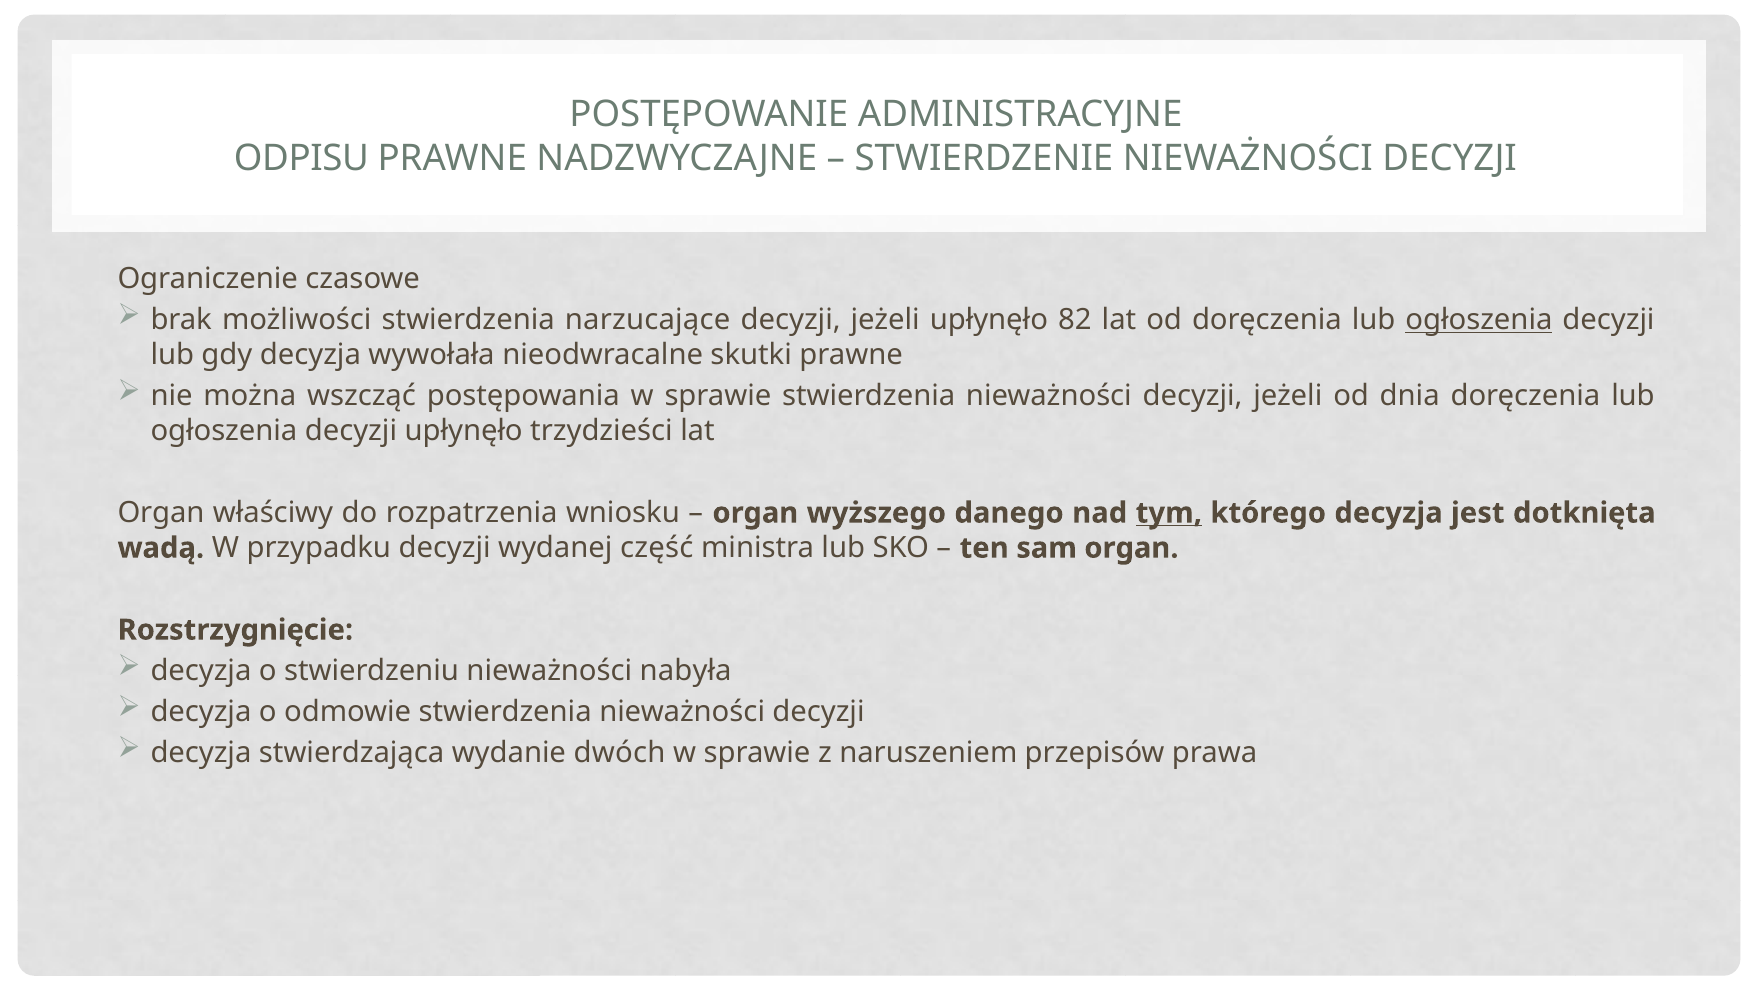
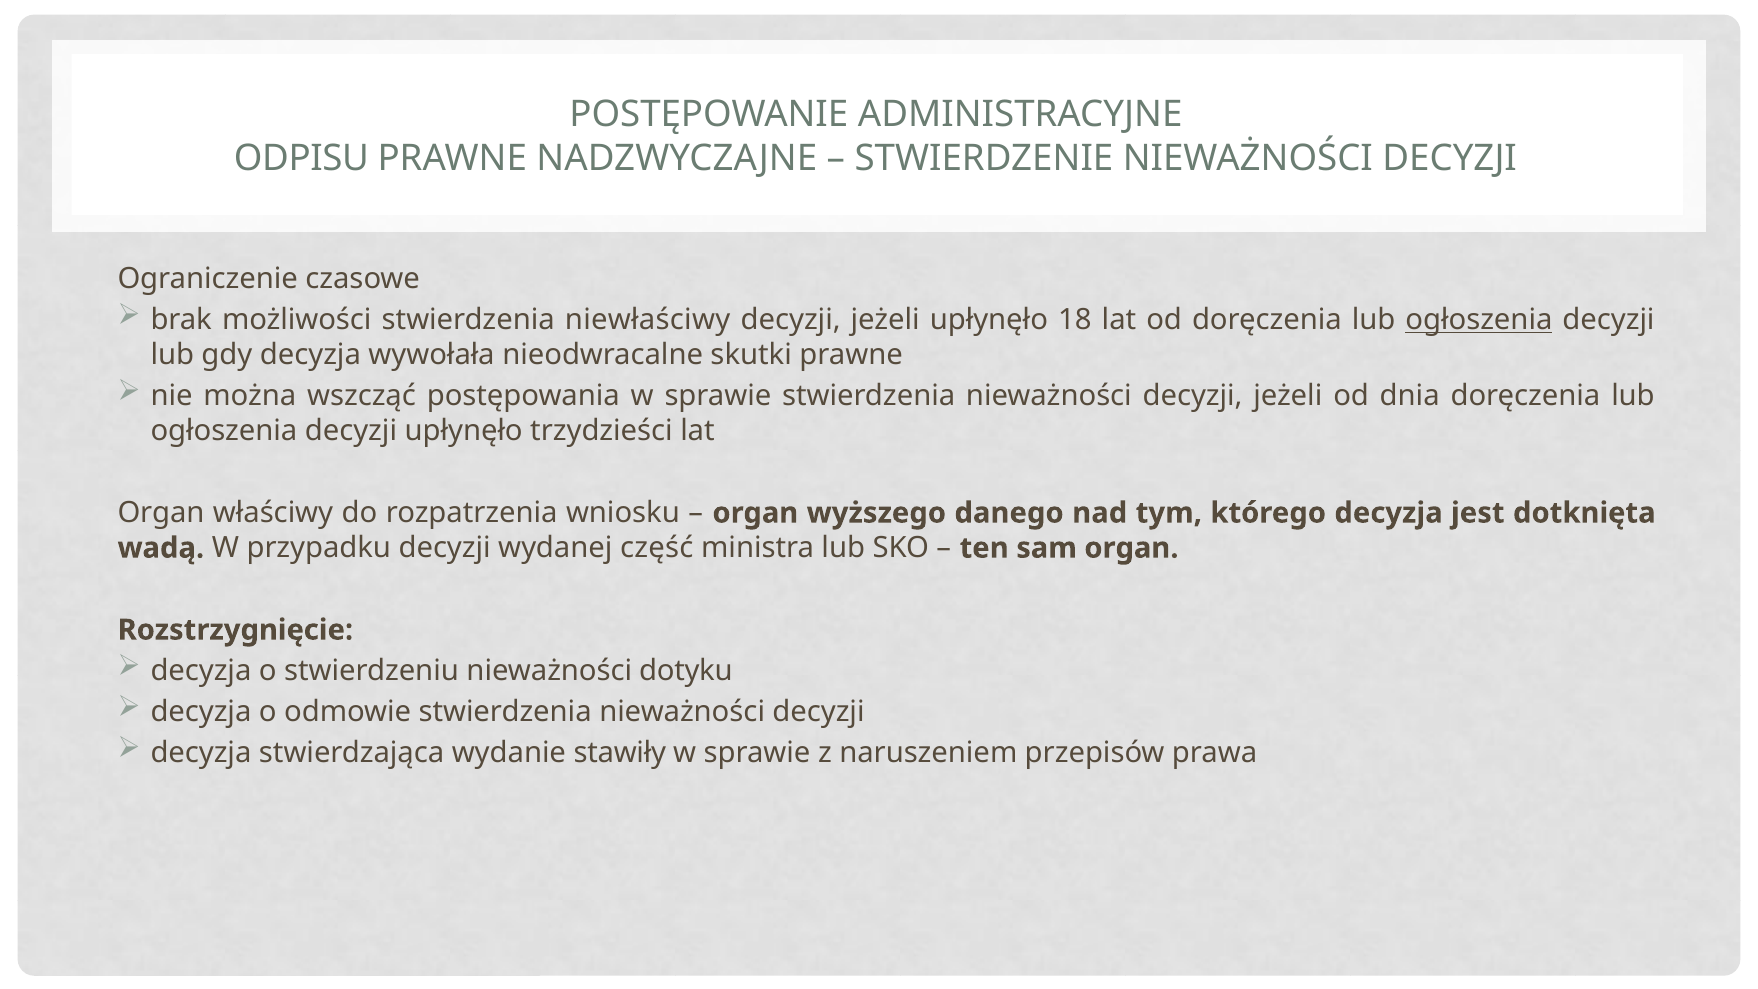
narzucające: narzucające -> niewłaściwy (648, 320)
82: 82 -> 18 (1075, 320)
tym underline: present -> none (1169, 513)
nabyła: nabyła -> dotyku (686, 671)
dwóch: dwóch -> stawiły (620, 753)
